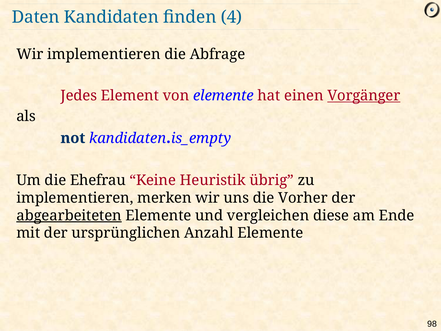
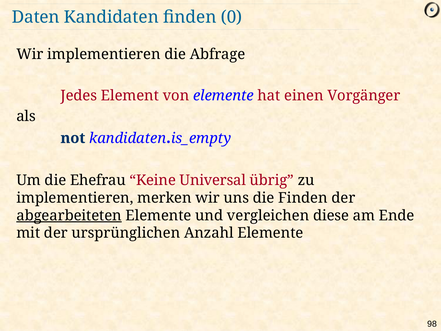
4: 4 -> 0 (232, 17)
Vorgänger underline: present -> none (364, 96)
Heuristik: Heuristik -> Universal (213, 180)
die Vorher: Vorher -> Finden (303, 198)
